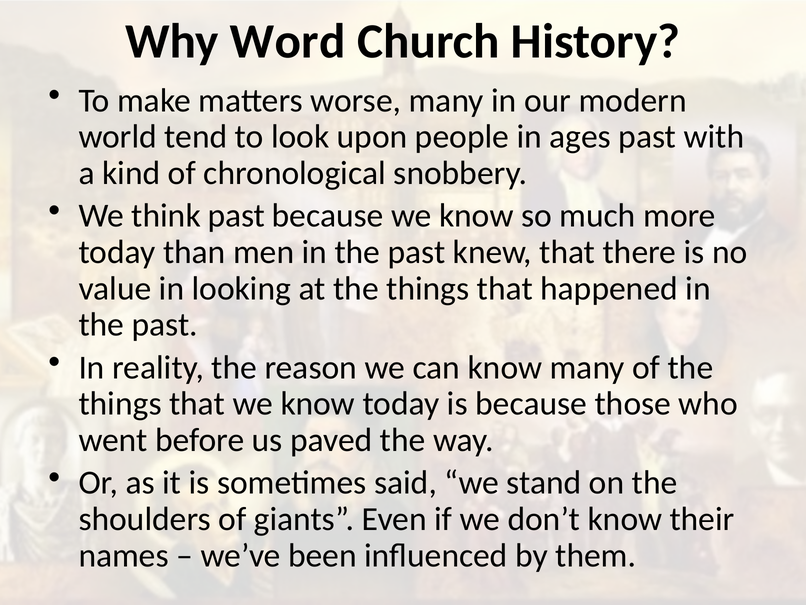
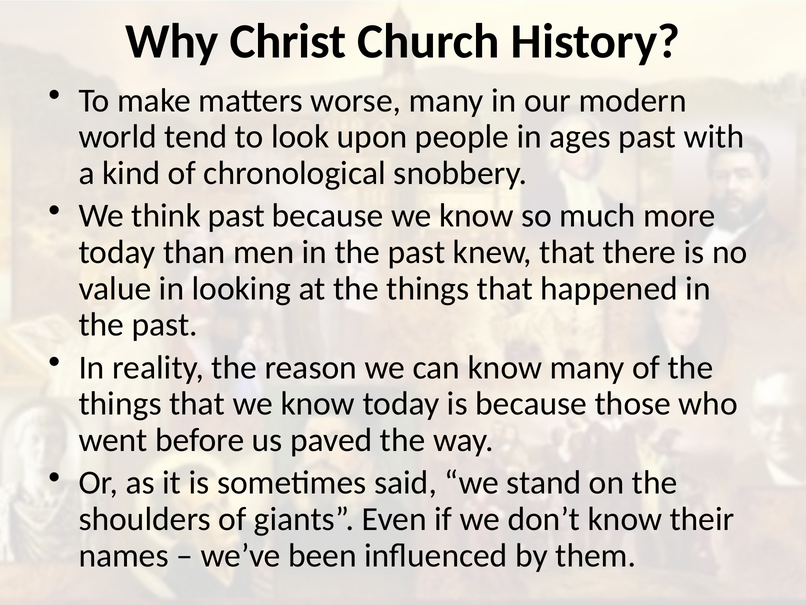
Word: Word -> Christ (288, 42)
